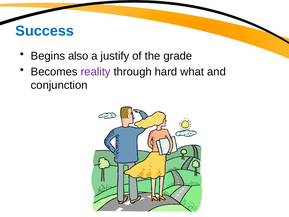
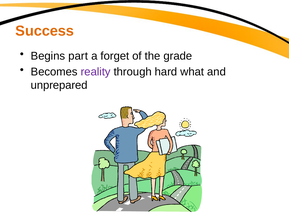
Success colour: blue -> orange (45, 31)
also: also -> part (78, 56)
justify: justify -> forget (115, 56)
conjunction: conjunction -> unprepared (59, 85)
